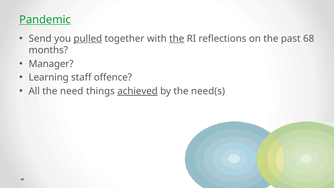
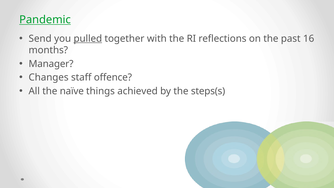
the underline: present -> none (177, 39)
68: 68 -> 16 (309, 39)
Learning: Learning -> Changes (49, 77)
need: need -> naïve (72, 91)
achieved underline: present -> none (138, 91)
need(s: need(s -> steps(s (208, 91)
